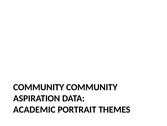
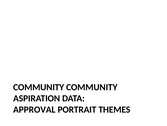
ACADEMIC: ACADEMIC -> APPROVAL (34, 109)
